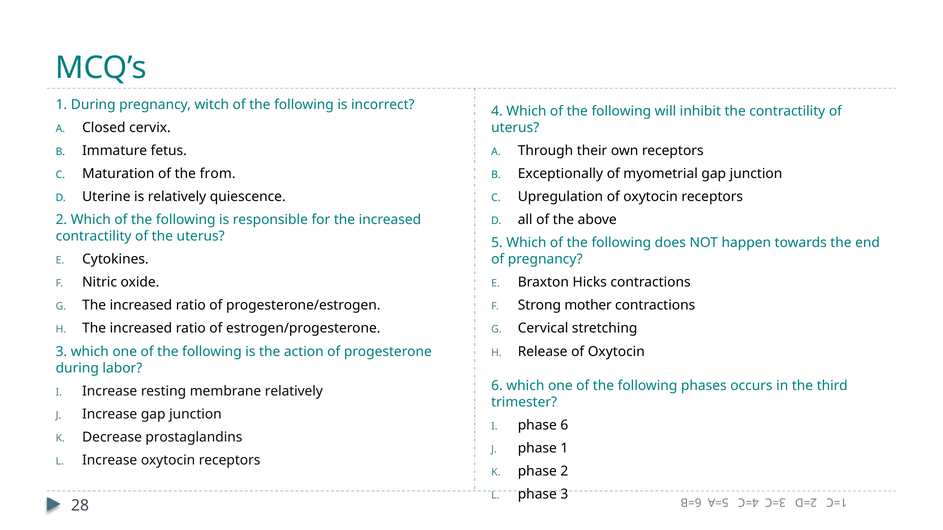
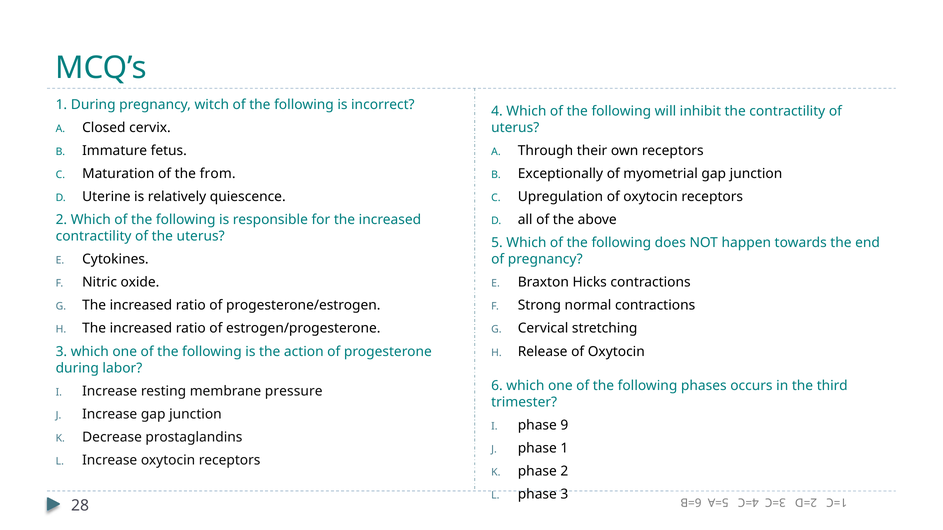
mother: mother -> normal (588, 306)
membrane relatively: relatively -> pressure (294, 391)
phase 6: 6 -> 9 (564, 426)
